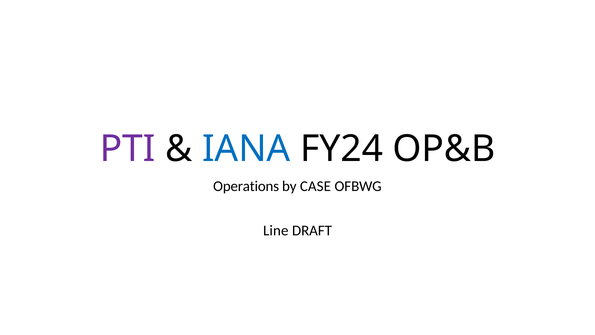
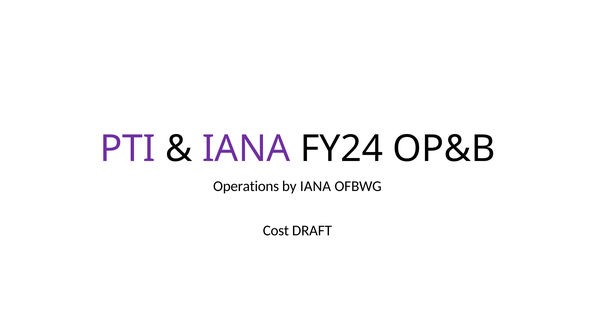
IANA colour: blue -> purple (246, 149)
by CASE: CASE -> IANA (315, 186)
Line: Line -> Cost (276, 230)
